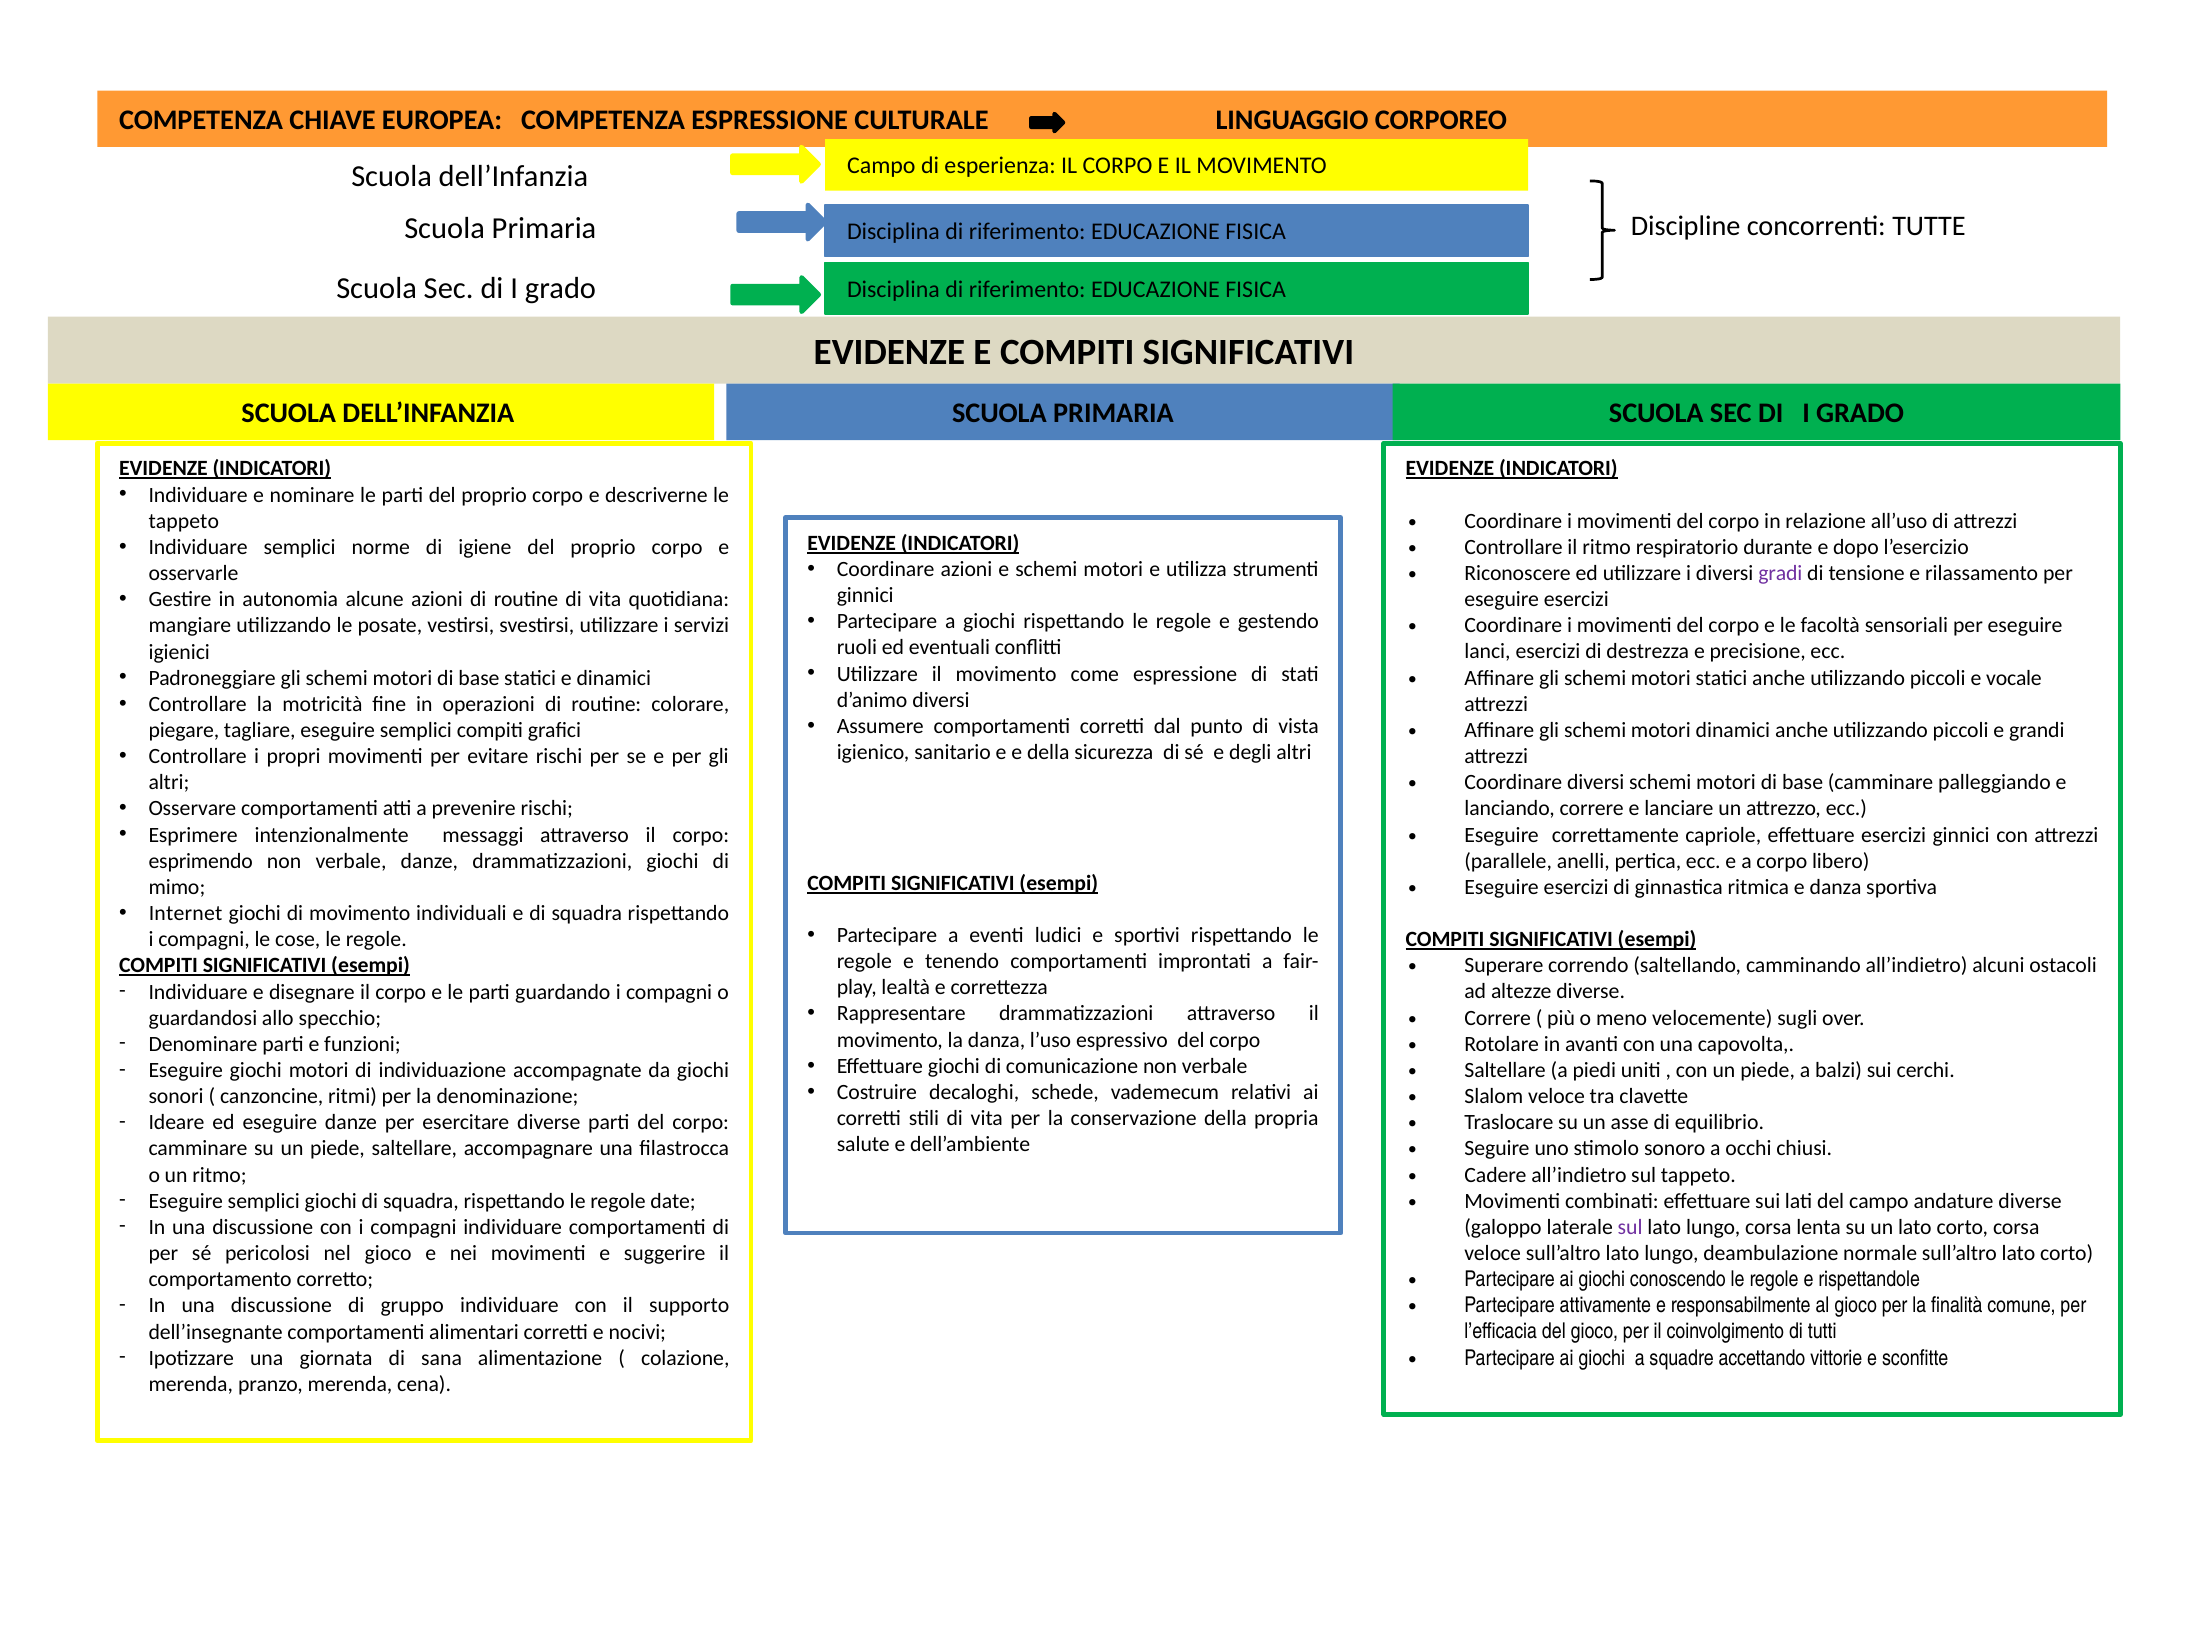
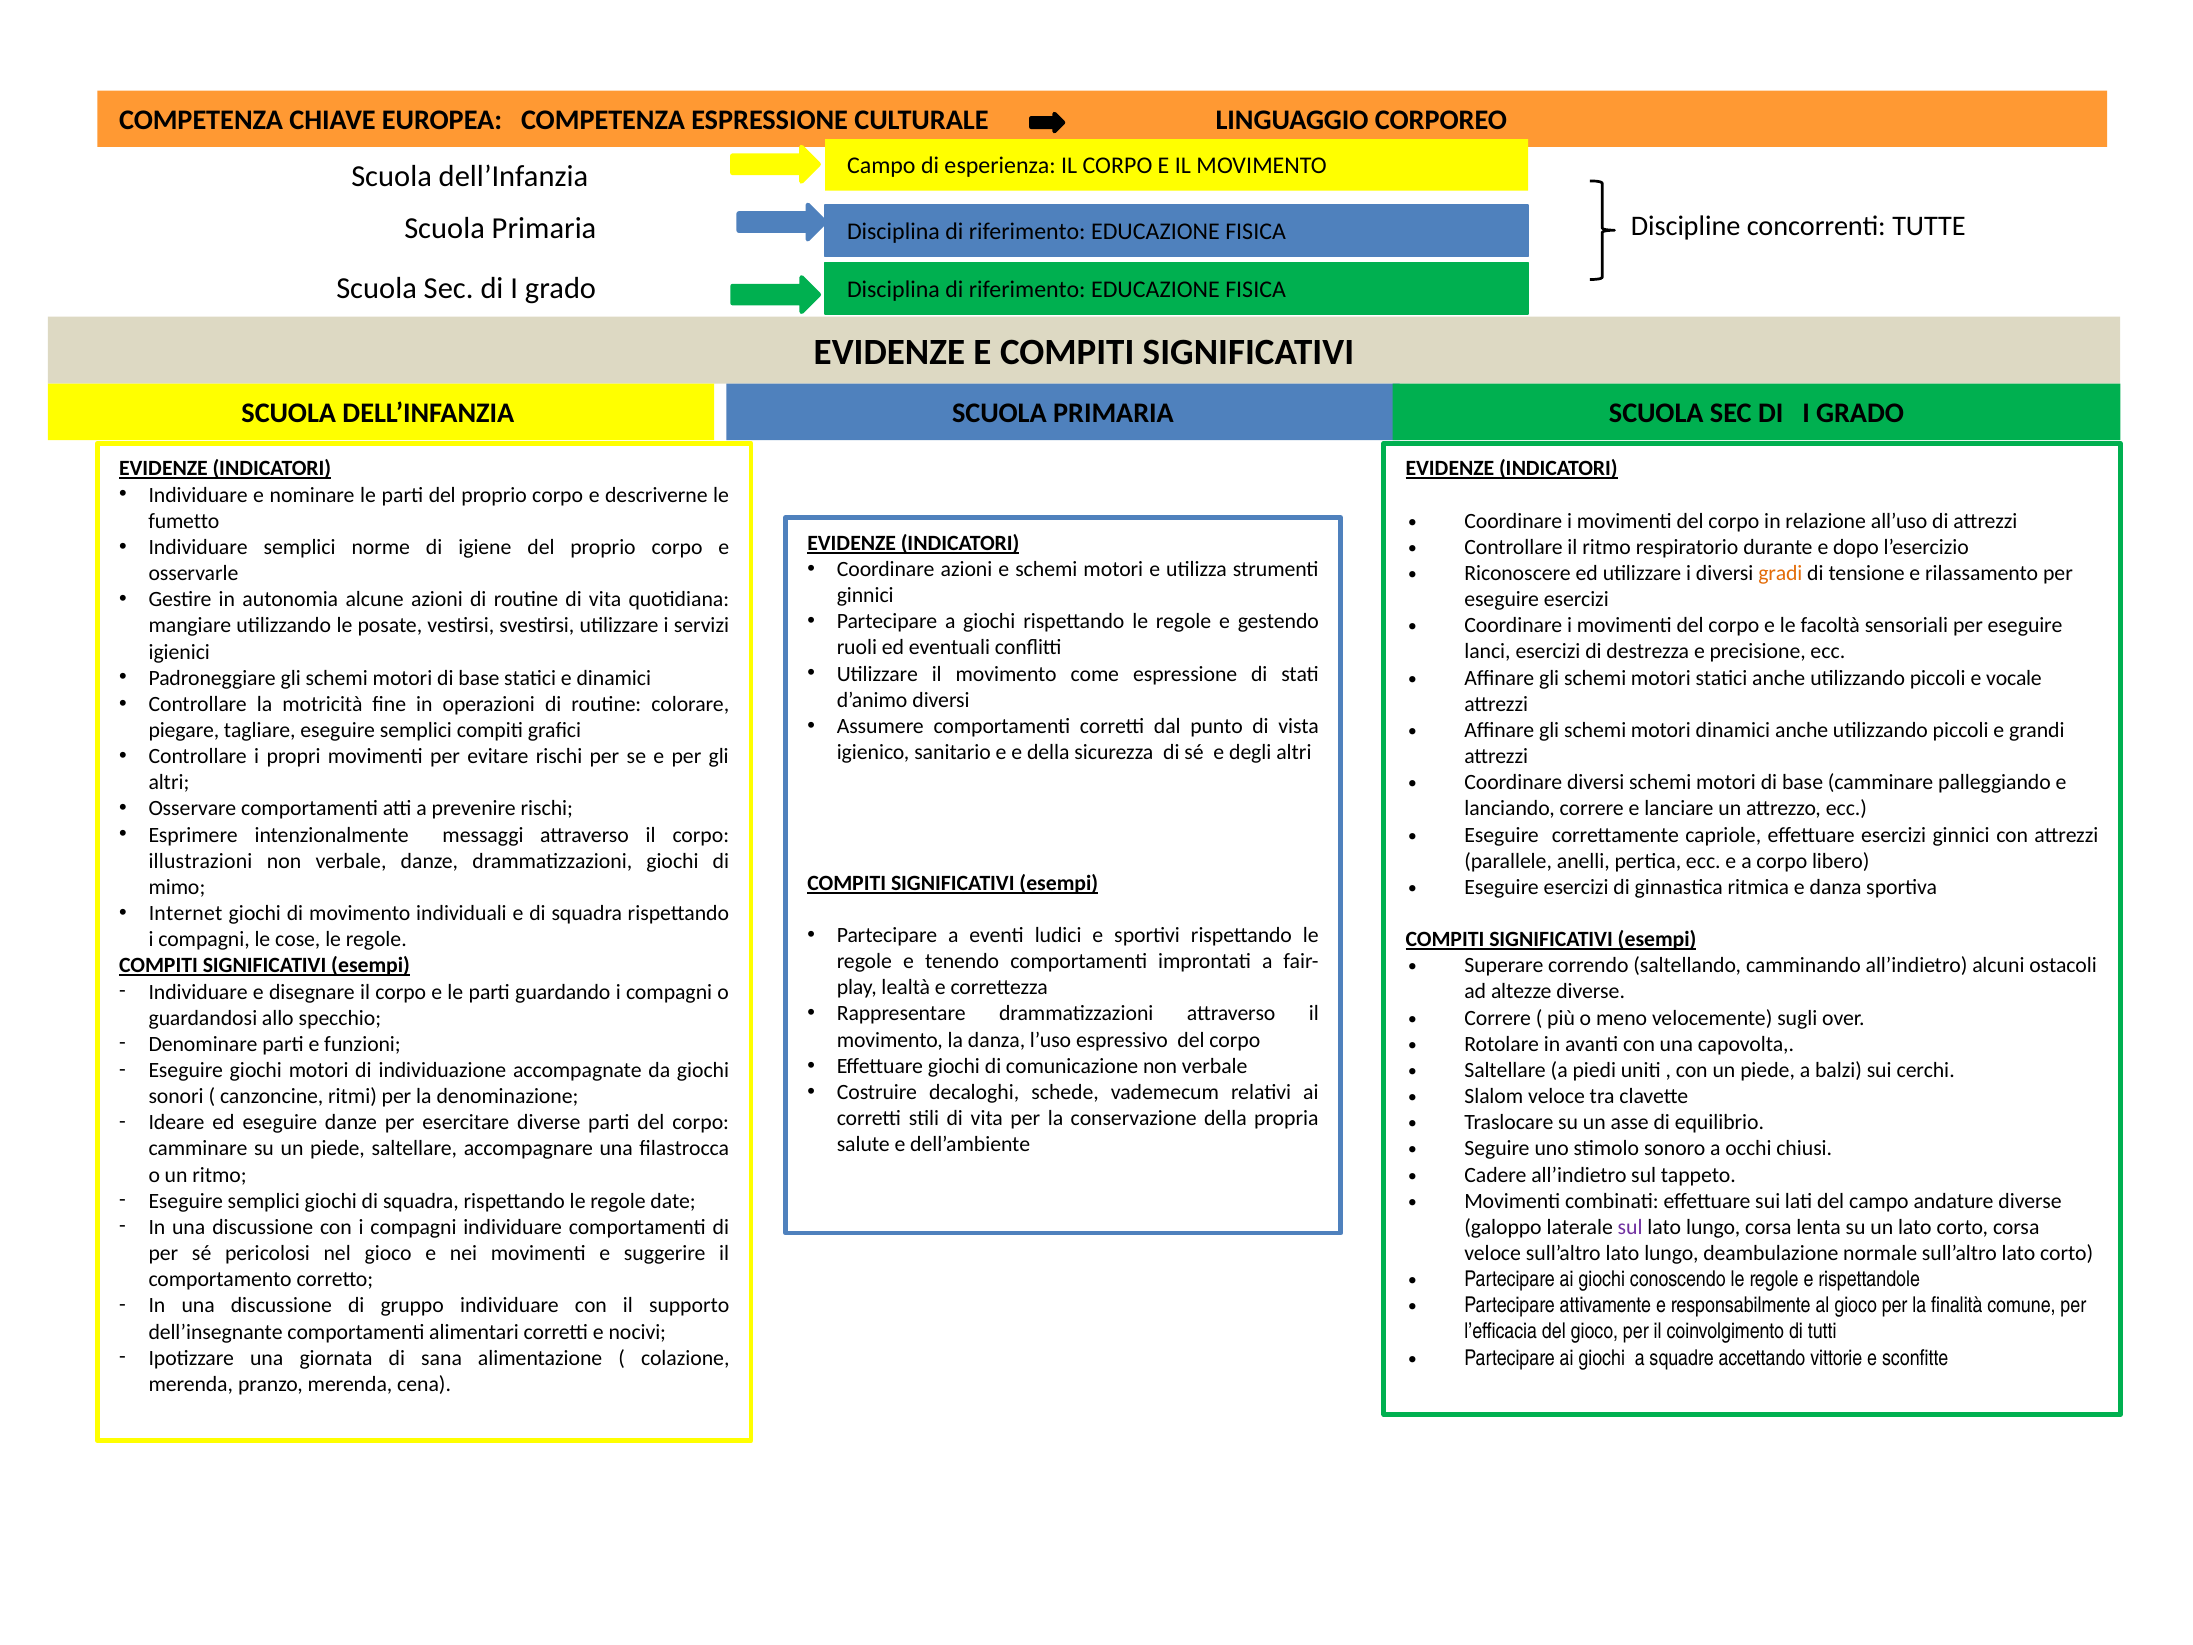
tappeto: tappeto -> fumetto (184, 521)
gradi colour: purple -> orange (1780, 573)
esprimendo: esprimendo -> illustrazioni (200, 861)
